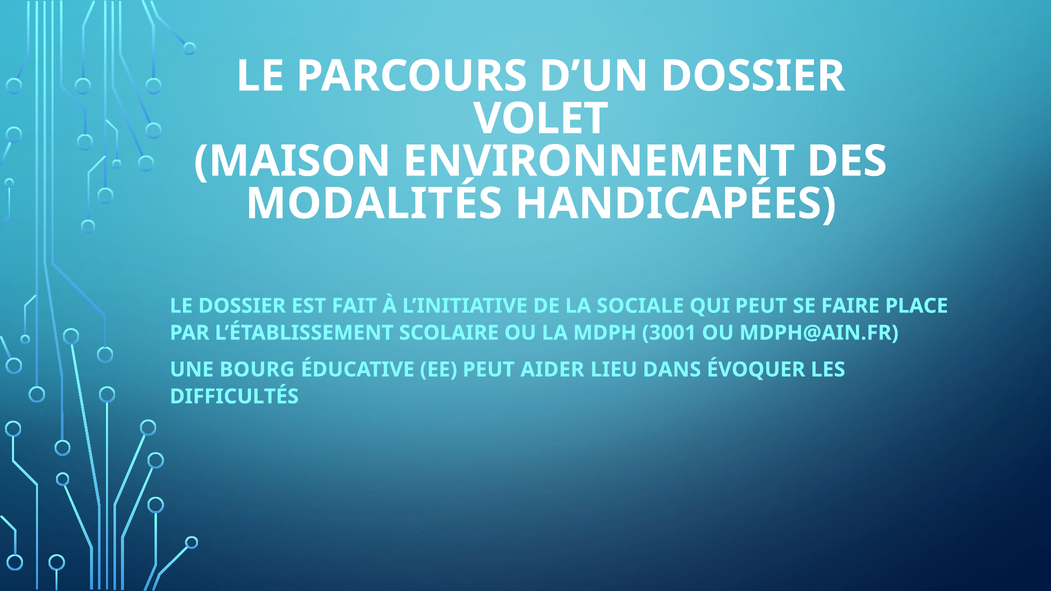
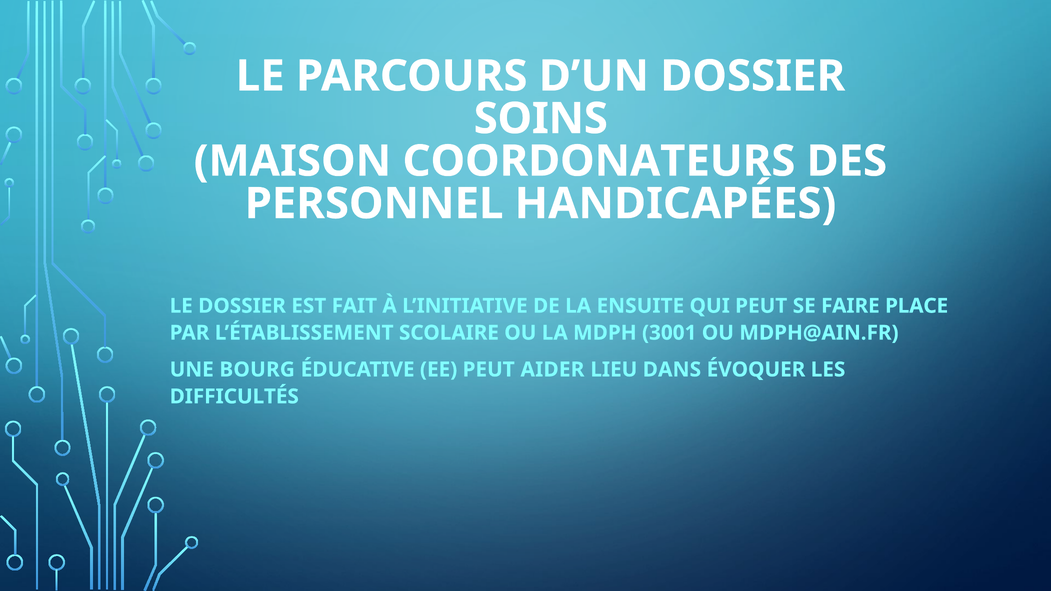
VOLET: VOLET -> SOINS (541, 119)
ENVIRONNEMENT: ENVIRONNEMENT -> COORDONATEURS (599, 161)
MODALITÉS: MODALITÉS -> PERSONNEL (374, 204)
SOCIALE: SOCIALE -> ENSUITE (640, 306)
